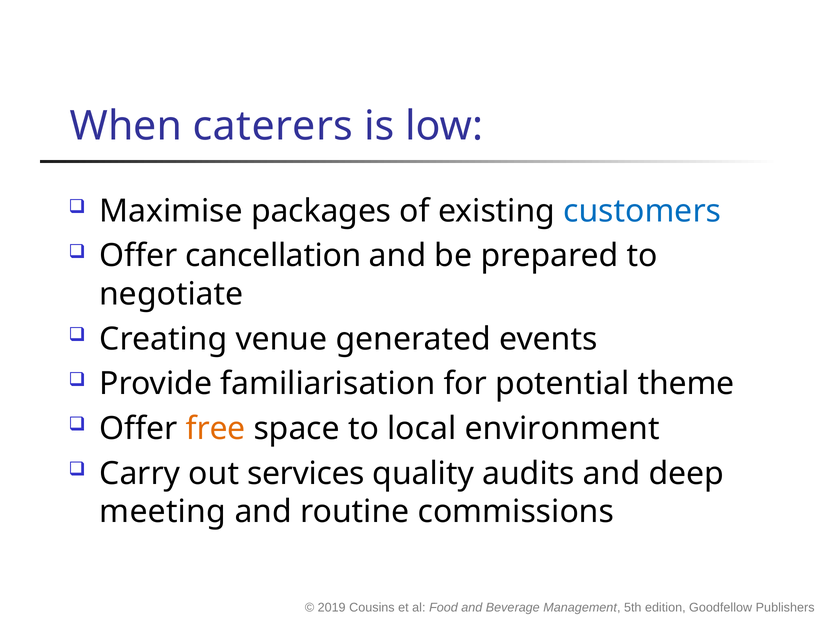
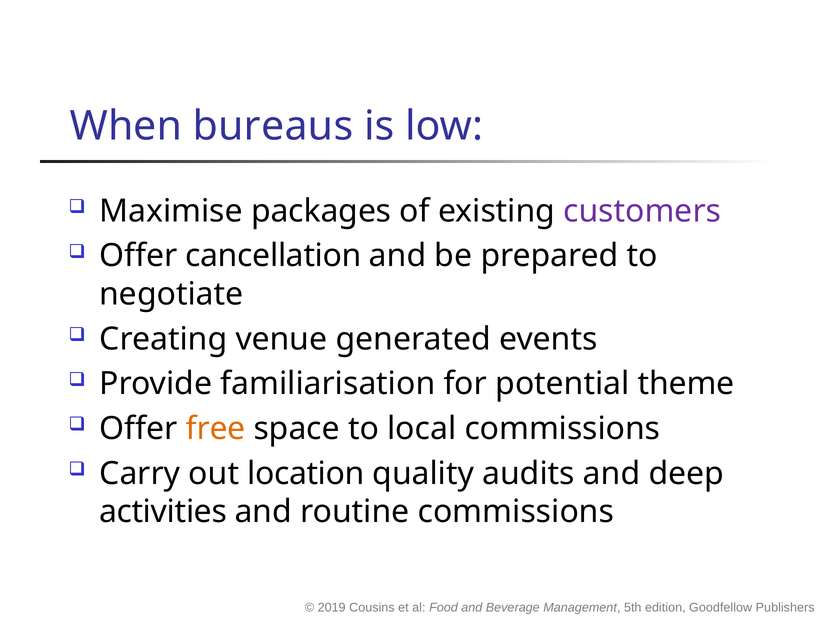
caterers: caterers -> bureaus (273, 126)
customers colour: blue -> purple (642, 211)
local environment: environment -> commissions (562, 429)
services: services -> location (306, 474)
meeting: meeting -> activities (163, 512)
